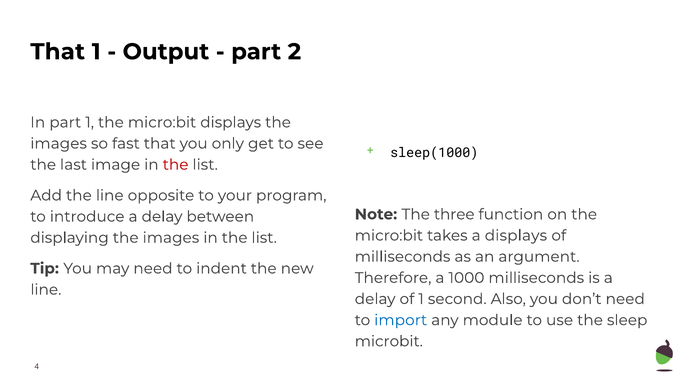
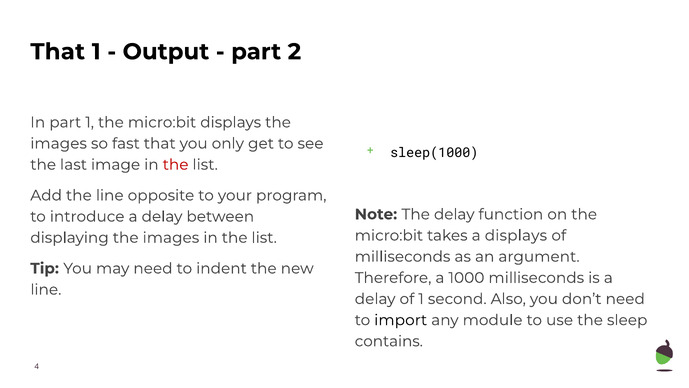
The three: three -> delay (454, 214)
import colour: blue -> black (401, 320)
microbit: microbit -> contains (389, 341)
